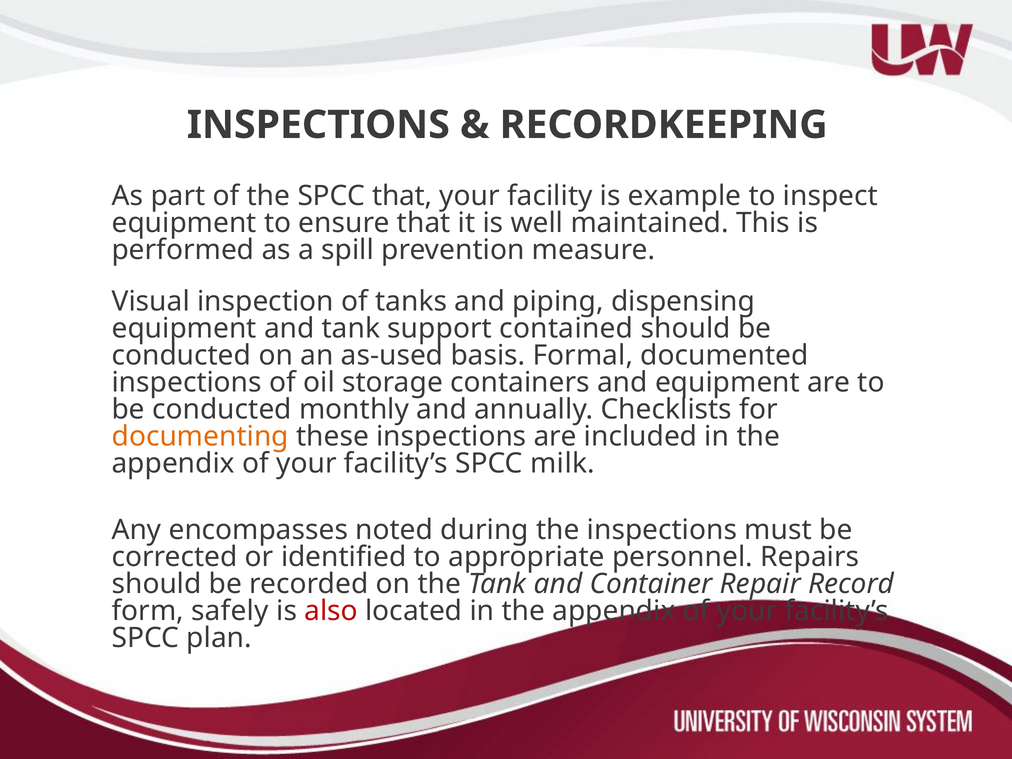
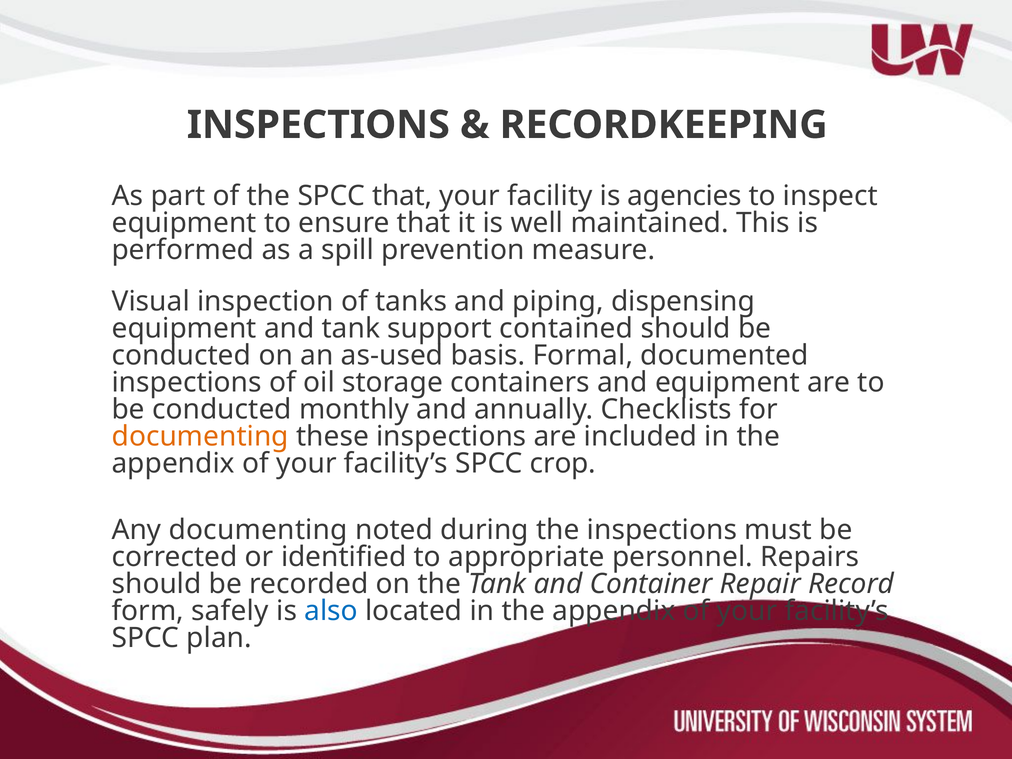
example: example -> agencies (685, 196)
milk: milk -> crop (563, 463)
Any encompasses: encompasses -> documenting (258, 530)
also colour: red -> blue (331, 611)
